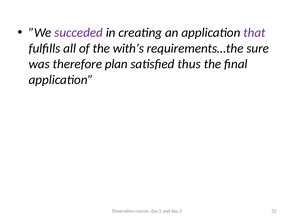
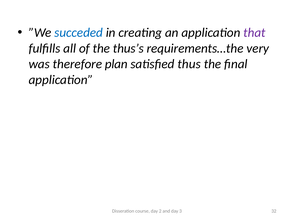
succeded colour: purple -> blue (79, 32)
with’s: with’s -> thus’s (128, 48)
sure: sure -> very (258, 48)
